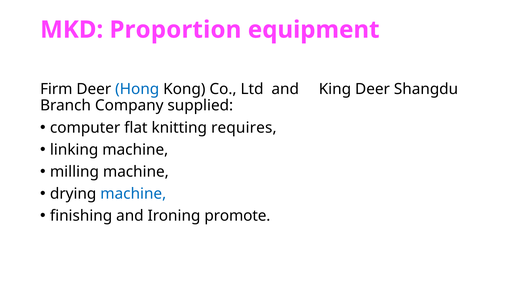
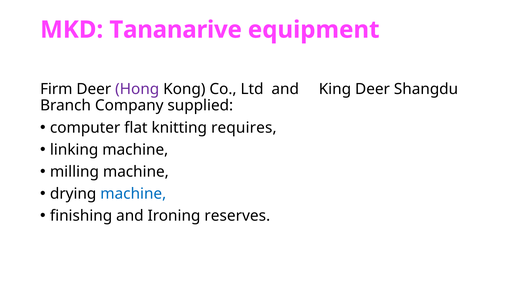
Proportion: Proportion -> Tananarive (176, 30)
Hong colour: blue -> purple (137, 89)
promote: promote -> reserves (237, 216)
